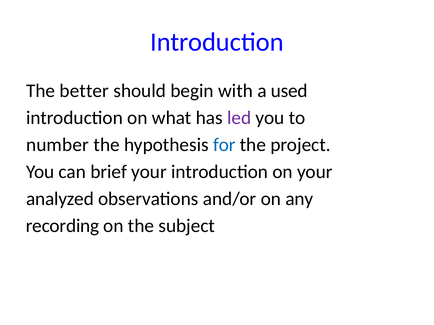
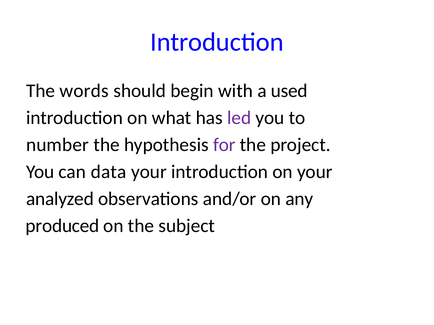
better: better -> words (84, 91)
for colour: blue -> purple (224, 145)
brief: brief -> data (109, 172)
recording: recording -> produced (63, 226)
